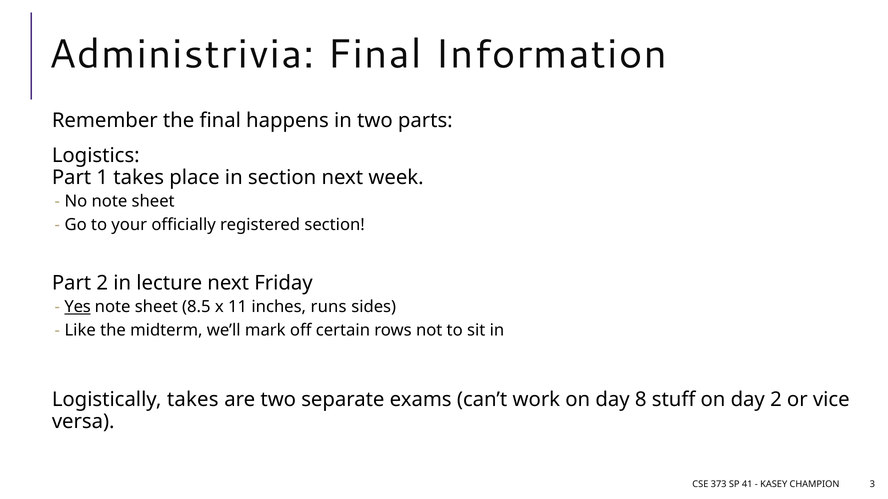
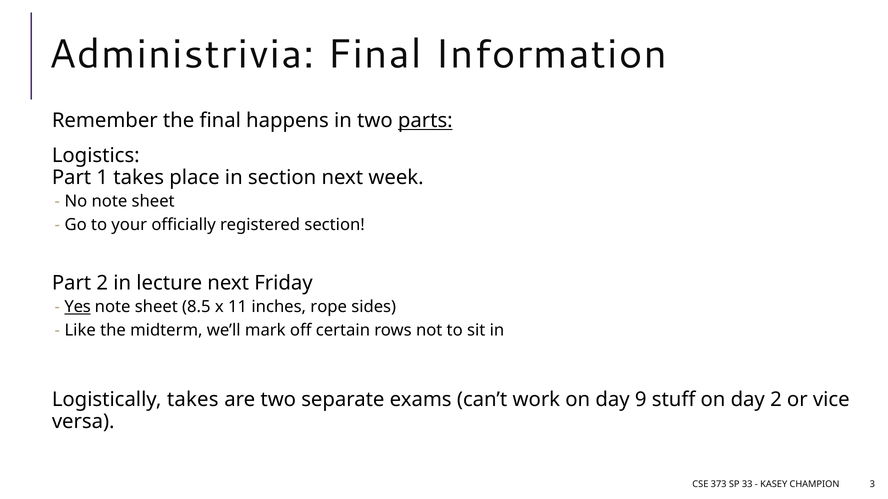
parts underline: none -> present (425, 121)
runs: runs -> rope (329, 307)
8: 8 -> 9 (641, 400)
41: 41 -> 33 (747, 485)
